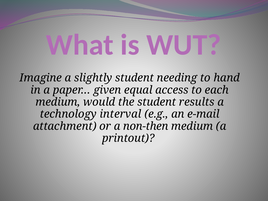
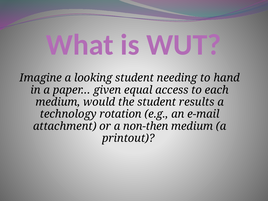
slightly: slightly -> looking (93, 78)
interval: interval -> rotation (121, 114)
